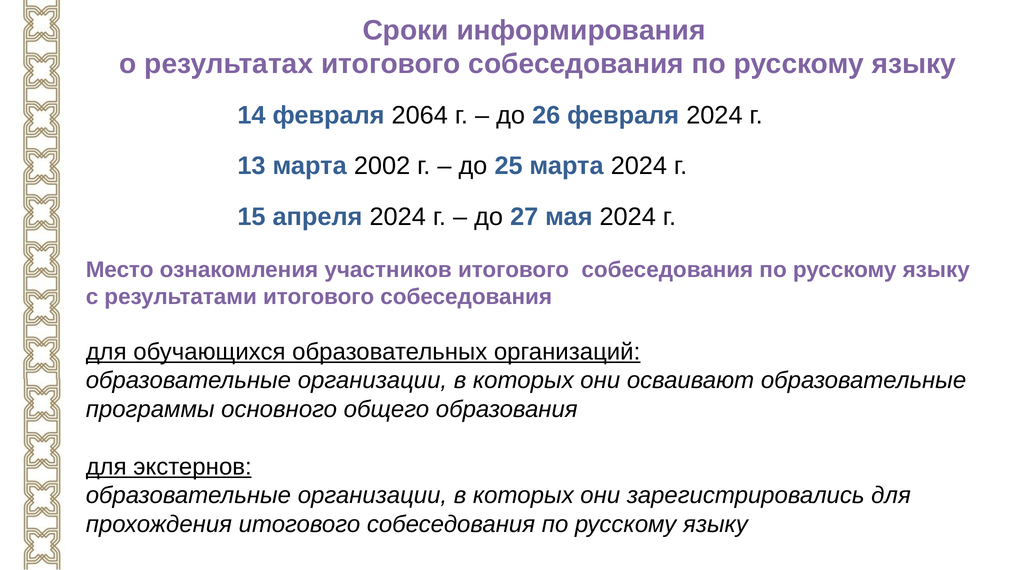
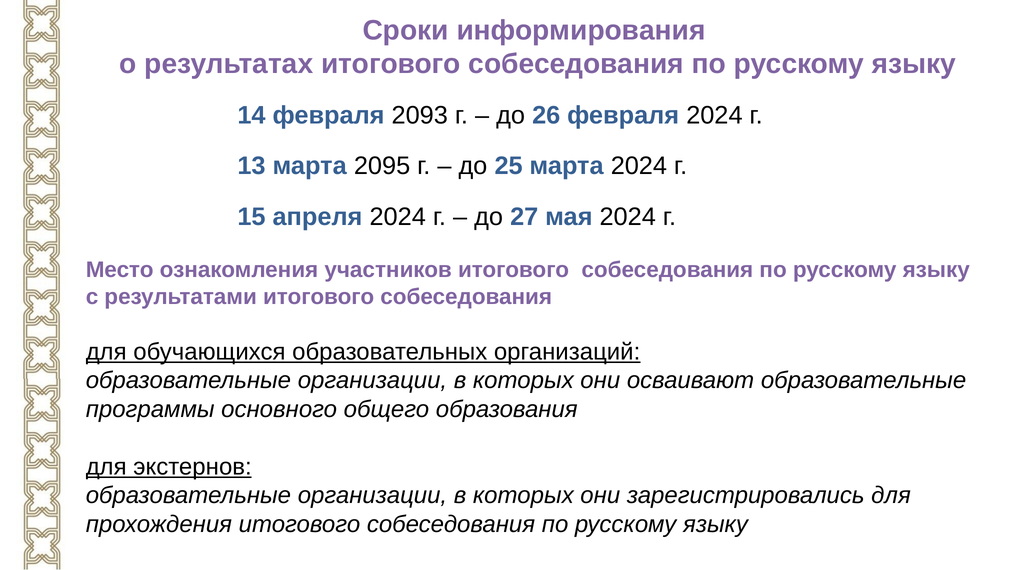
2064: 2064 -> 2093 (420, 115)
2002: 2002 -> 2095 (382, 166)
